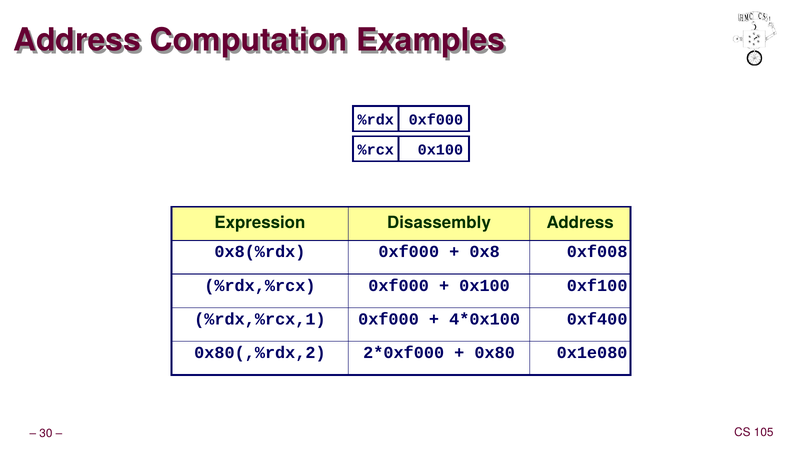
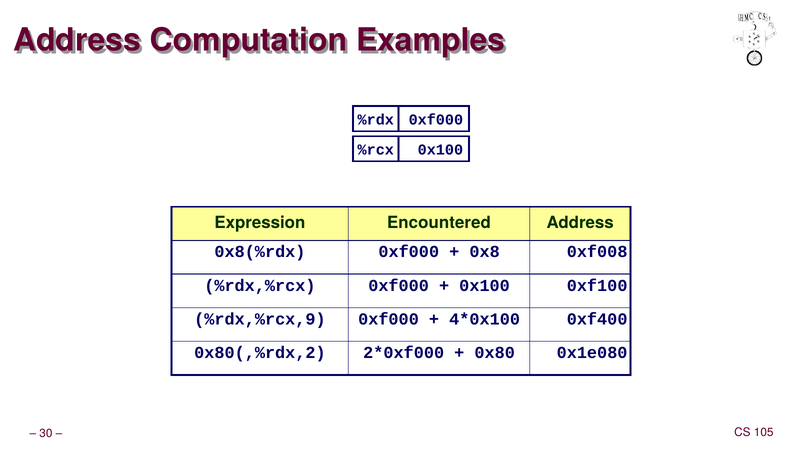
Disassembly: Disassembly -> Encountered (439, 223)
%rdx,%rcx,1: %rdx,%rcx,1 -> %rdx,%rcx,9 (260, 319)
